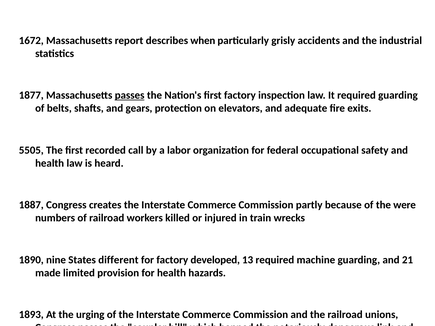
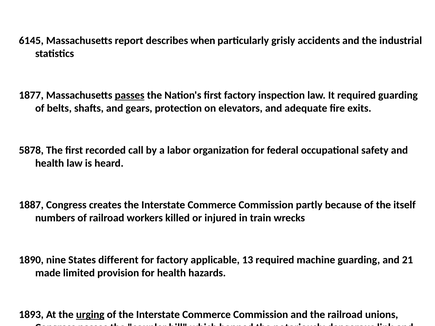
1672: 1672 -> 6145 (31, 41)
5505: 5505 -> 5878 (31, 150)
were: were -> itself (405, 205)
developed: developed -> applicable (215, 260)
urging underline: none -> present (90, 315)
